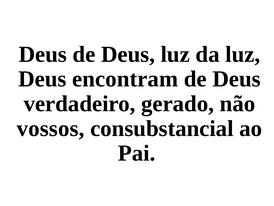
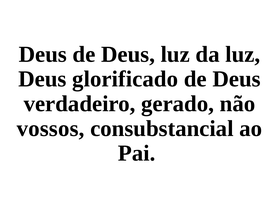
encontram: encontram -> glorificado (125, 79)
